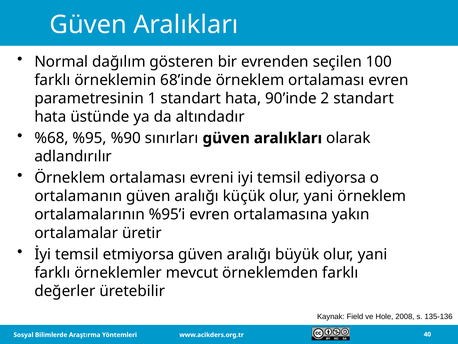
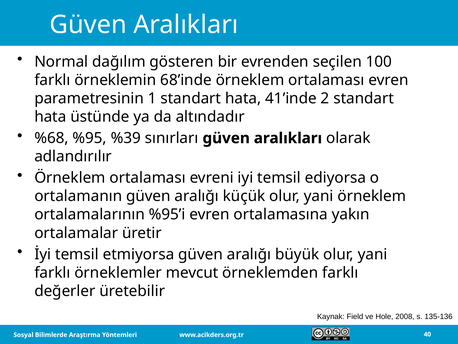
90’inde: 90’inde -> 41’inde (291, 98)
%90: %90 -> %39 (126, 138)
